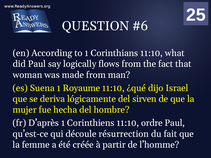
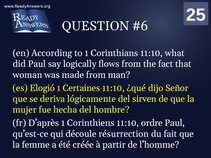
Suena: Suena -> Elogió (42, 88)
Royaume: Royaume -> Certaines (81, 88)
Israel: Israel -> Señor (177, 88)
